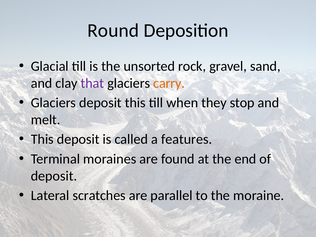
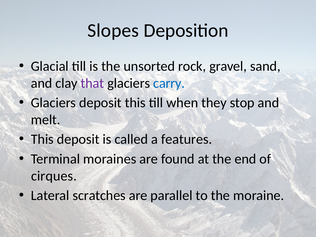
Round: Round -> Slopes (113, 31)
carry colour: orange -> blue (169, 83)
deposit: deposit -> cirques (54, 176)
